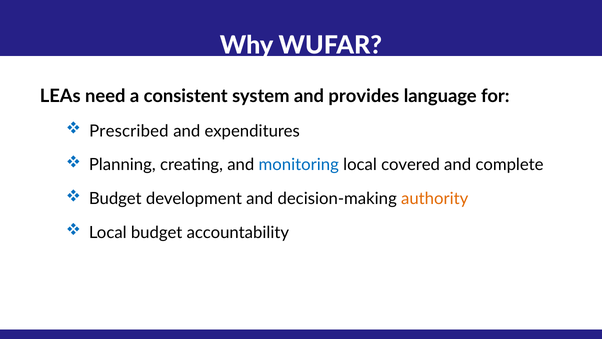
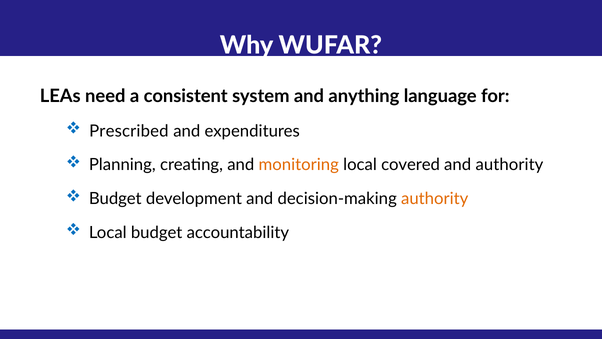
provides: provides -> anything (364, 96)
monitoring colour: blue -> orange (299, 165)
and complete: complete -> authority (509, 165)
